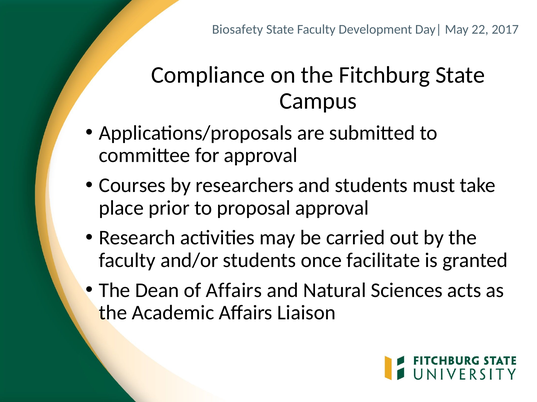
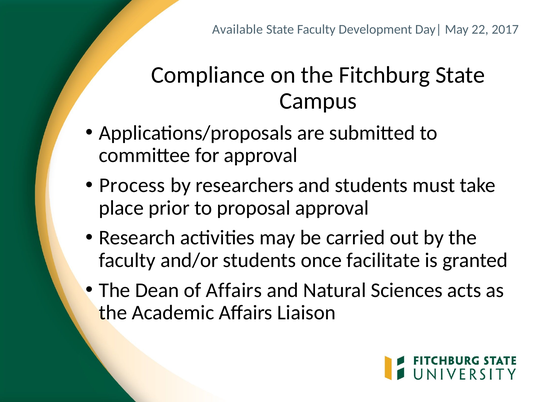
Biosafety: Biosafety -> Available (238, 29)
Courses: Courses -> Process (132, 186)
